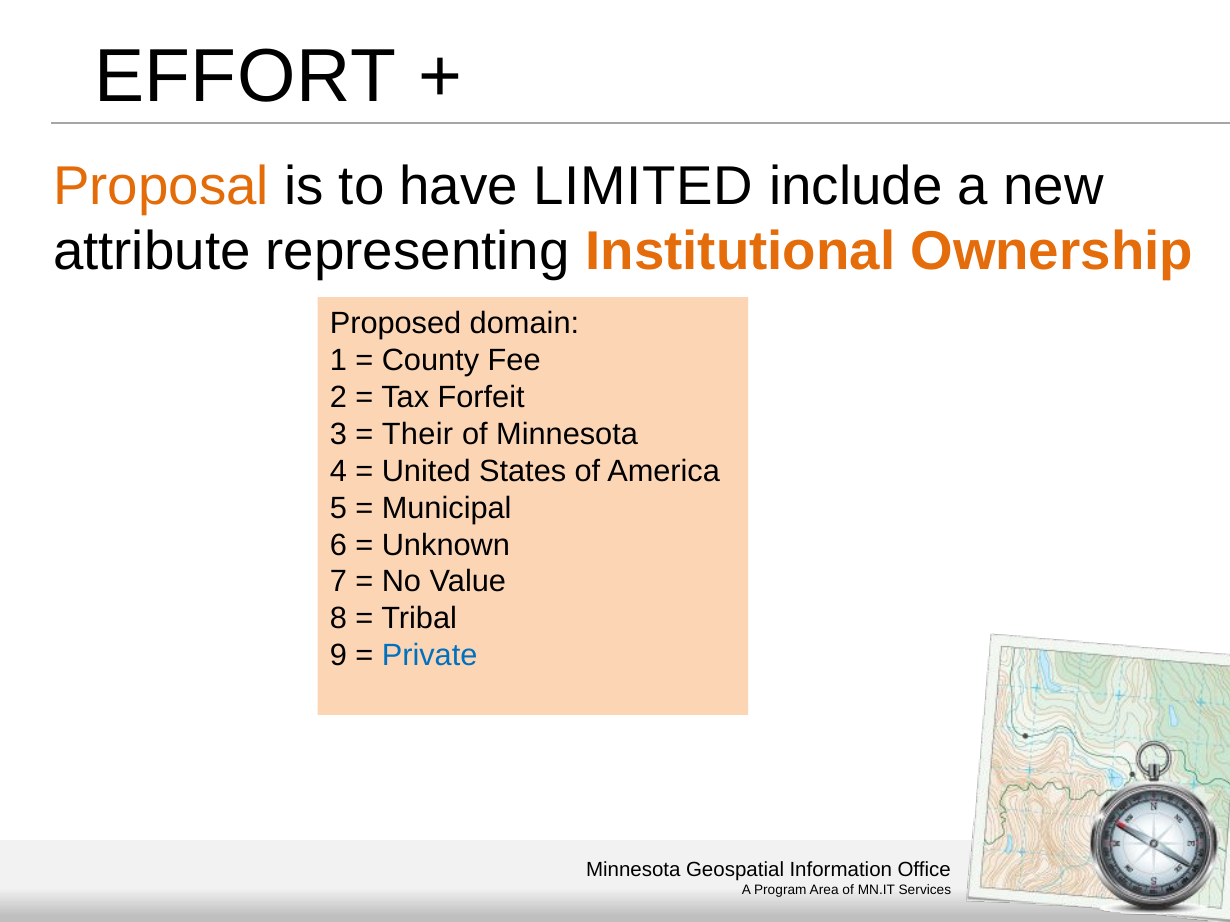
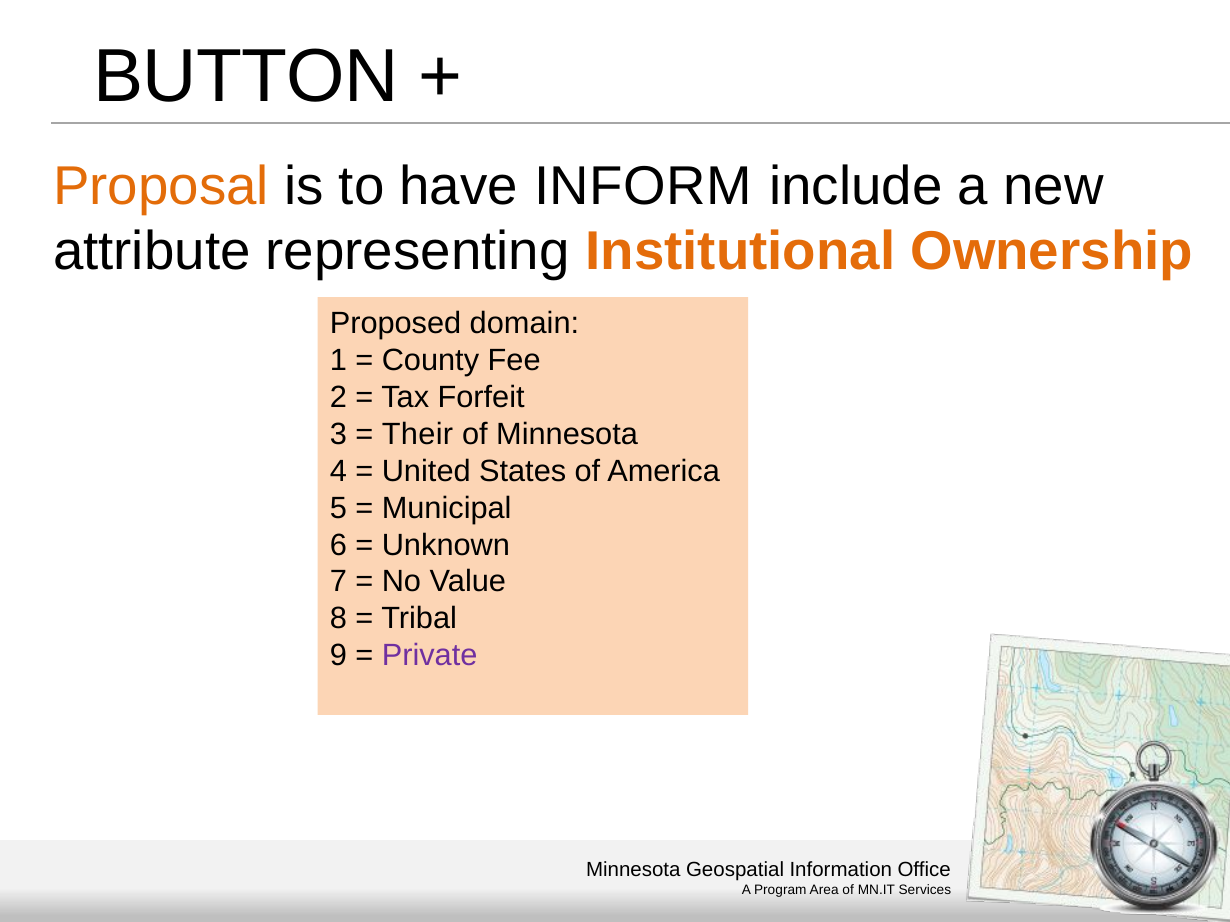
EFFORT: EFFORT -> BUTTON (246, 77)
LIMITED: LIMITED -> INFORM (643, 186)
Private colour: blue -> purple (430, 656)
